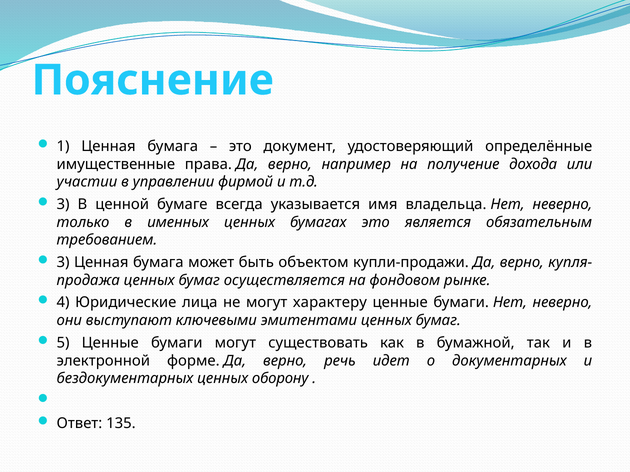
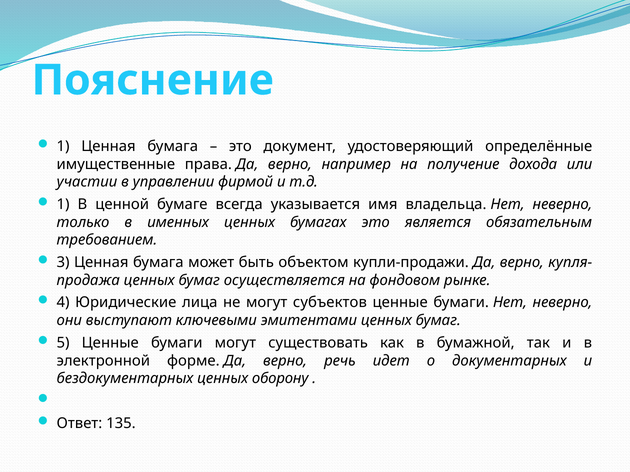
3: 3 -> 1 (63, 205)
характеру: характеру -> субъектов (330, 303)
